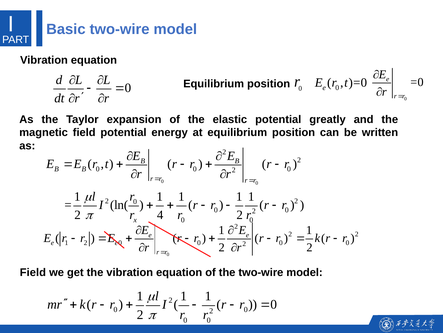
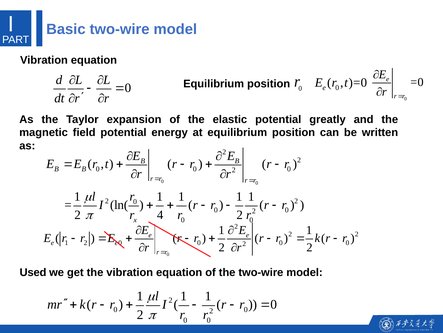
Field: Field -> Used (33, 272)
